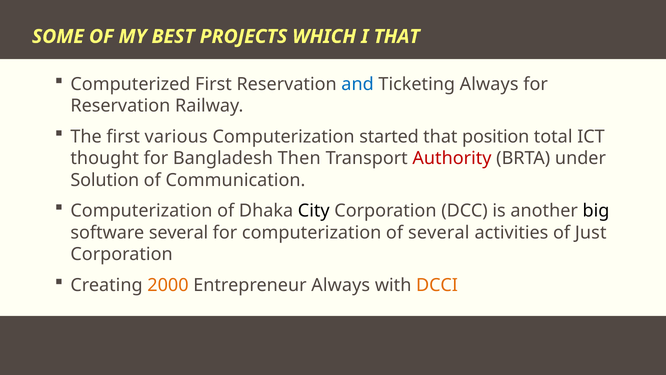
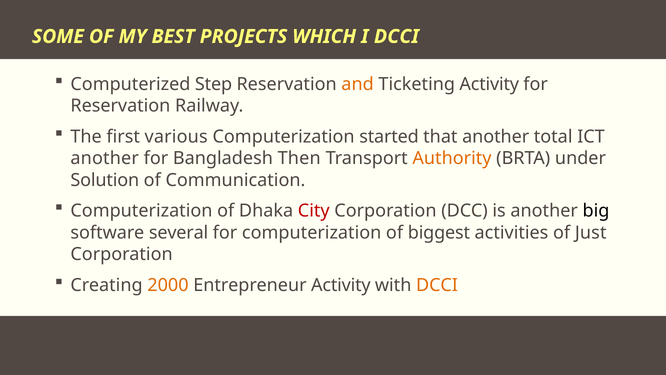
I THAT: THAT -> DCCI (396, 36)
Computerized First: First -> Step (214, 84)
and colour: blue -> orange (358, 84)
Ticketing Always: Always -> Activity (489, 84)
that position: position -> another (496, 137)
thought: thought -> another (105, 158)
Authority colour: red -> orange (452, 158)
City colour: black -> red (314, 211)
of several: several -> biggest (439, 232)
Entrepreneur Always: Always -> Activity (341, 285)
